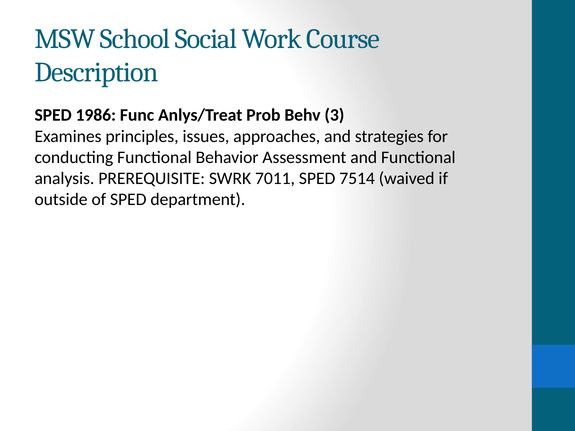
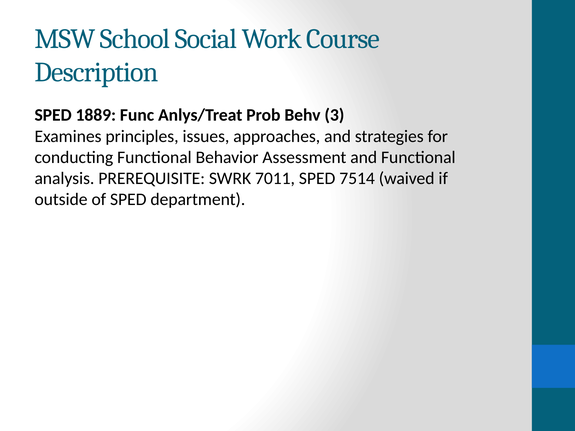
1986: 1986 -> 1889 (96, 115)
